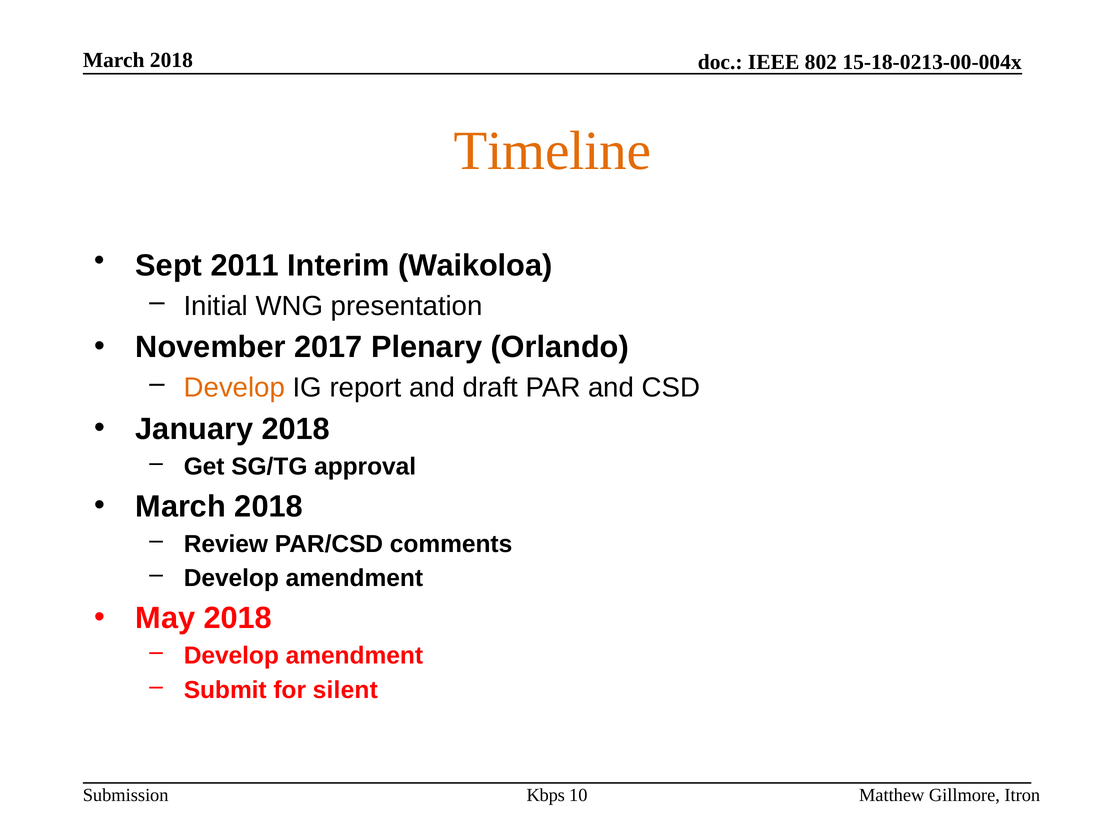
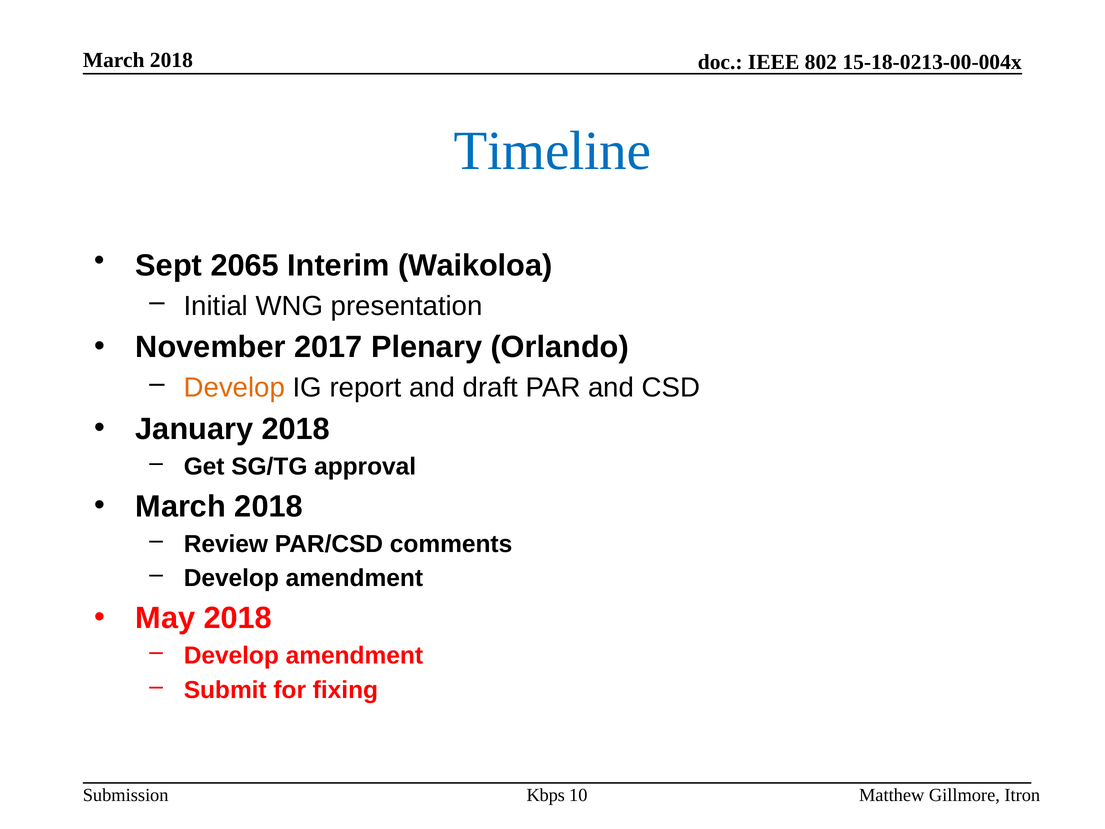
Timeline colour: orange -> blue (553, 151)
2011: 2011 -> 2065 (245, 266)
silent: silent -> fixing (345, 690)
